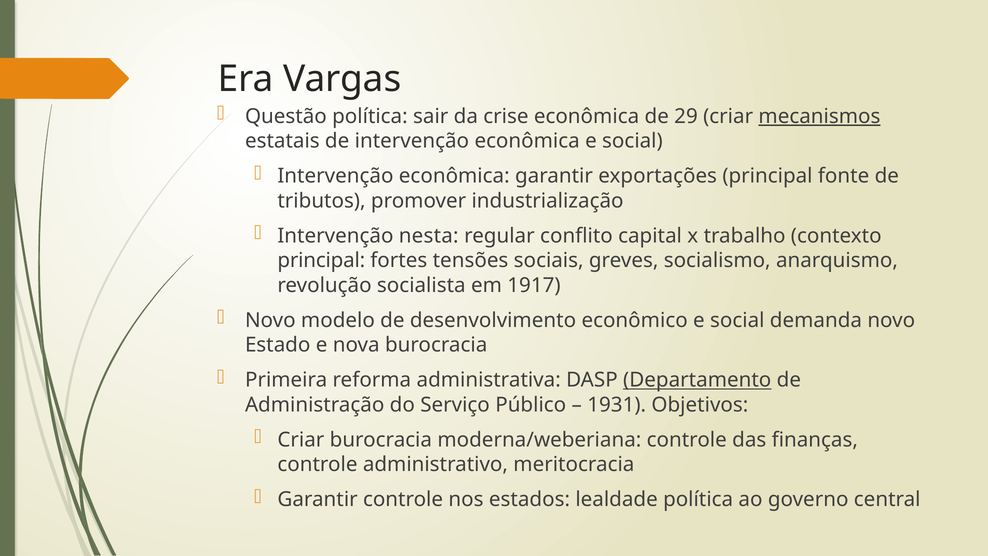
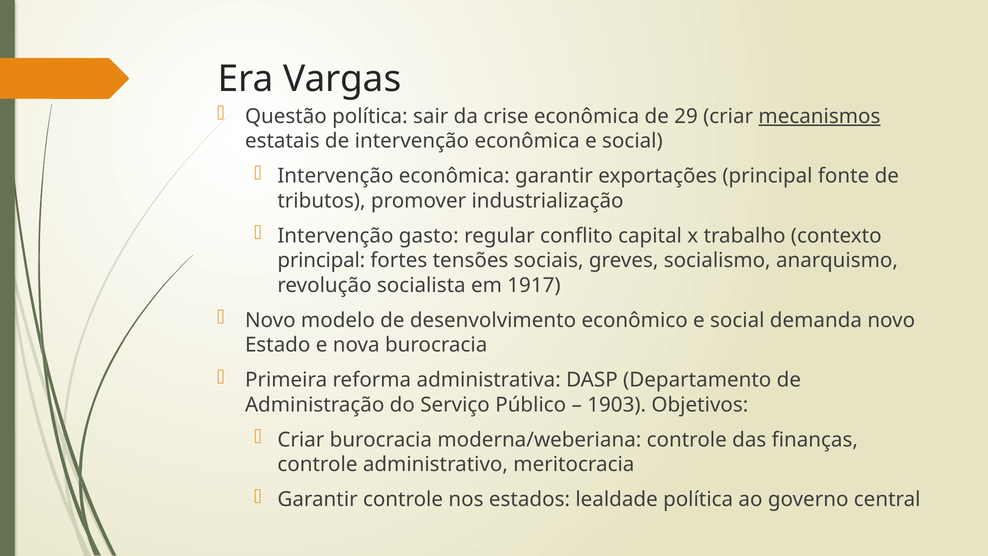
nesta: nesta -> gasto (429, 236)
Departamento underline: present -> none (697, 380)
1931: 1931 -> 1903 (617, 405)
